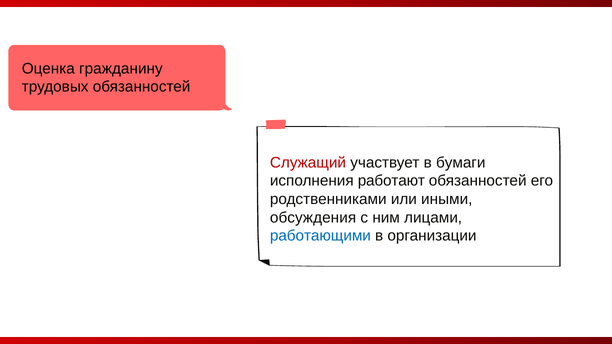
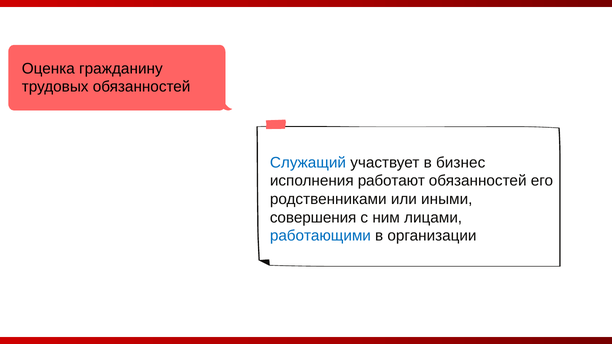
Служащий colour: red -> blue (308, 163)
бумаги: бумаги -> бизнес (461, 163)
обсуждения: обсуждения -> совершения (313, 218)
